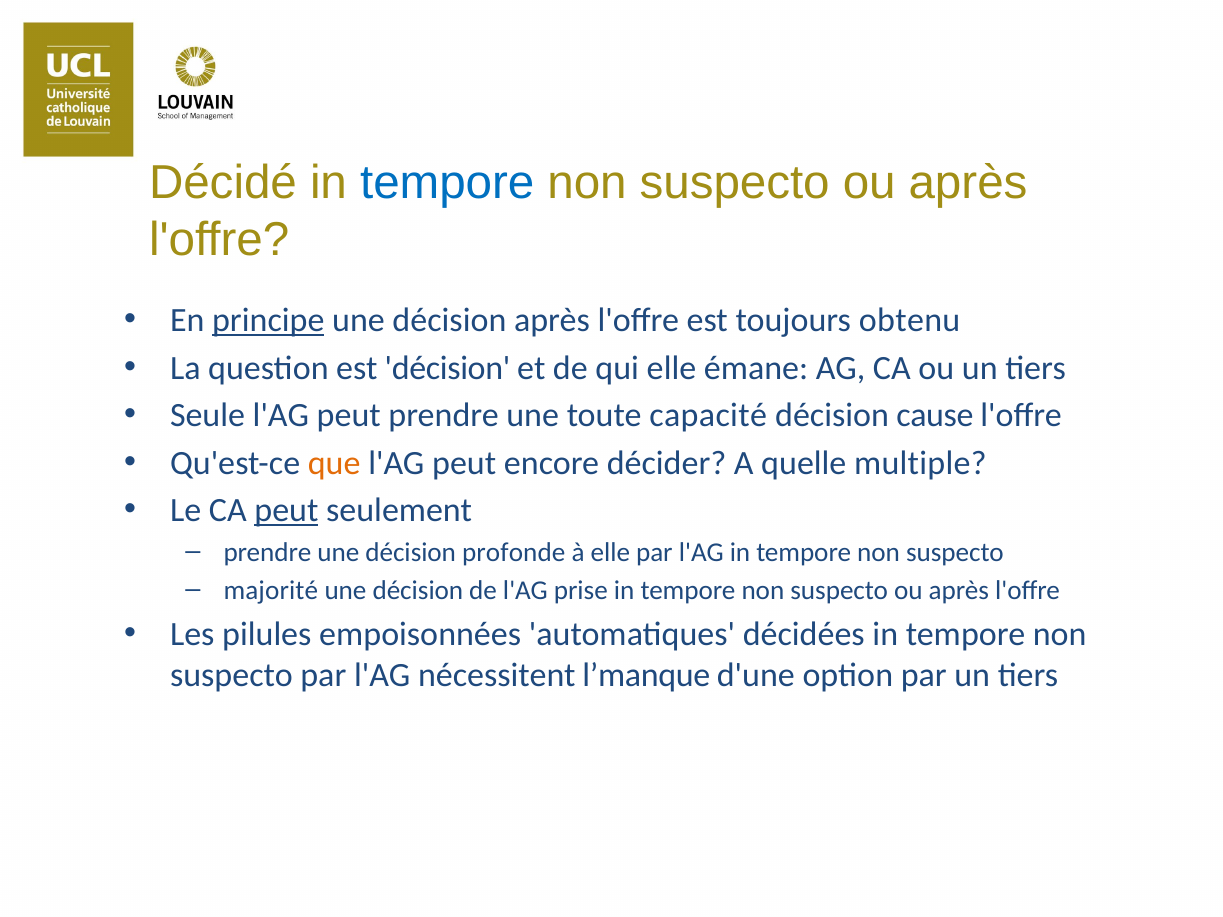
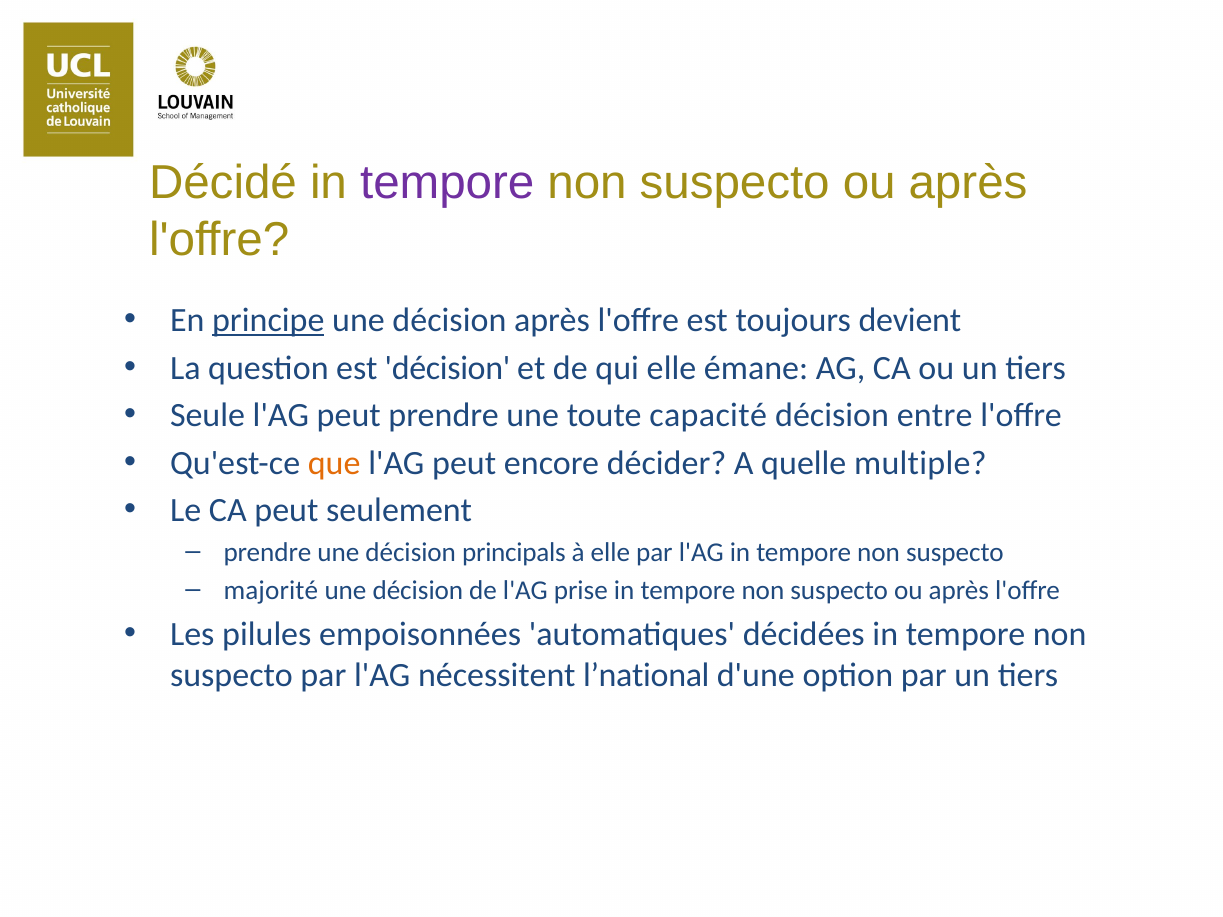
tempore colour: blue -> purple (447, 182)
obtenu: obtenu -> devient (910, 321)
cause: cause -> entre (935, 416)
peut underline: present -> none (286, 511)
profonde: profonde -> principals (514, 552)
l’manque: l’manque -> l’national (646, 675)
